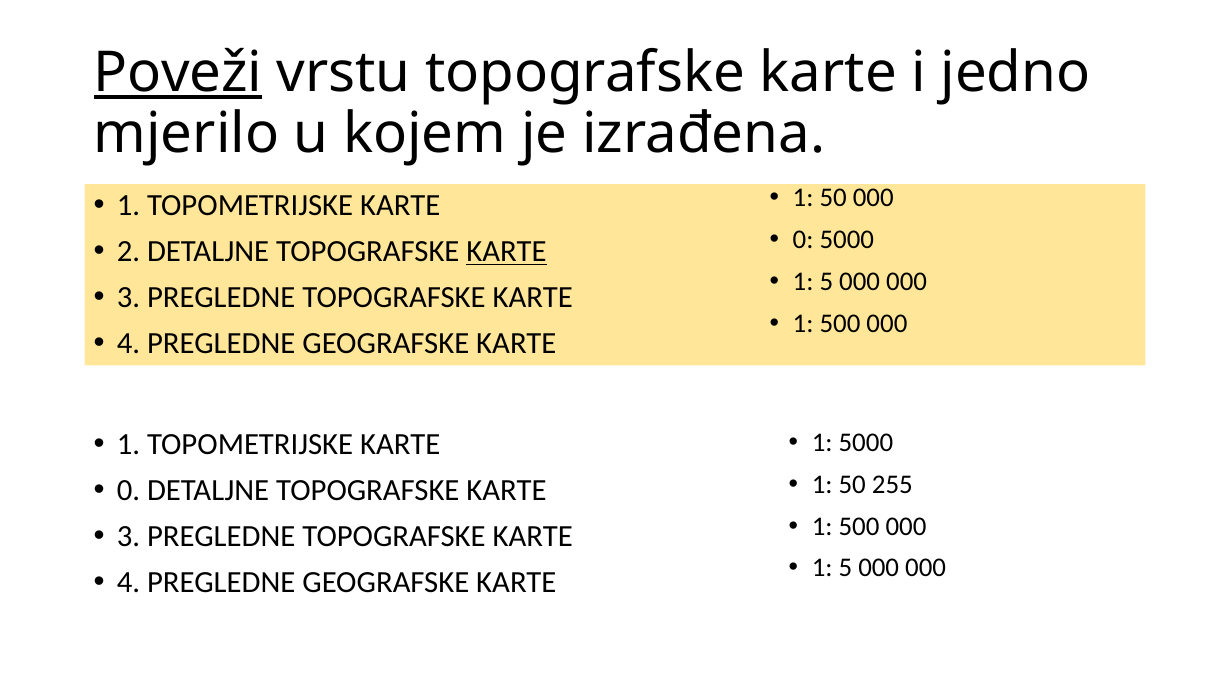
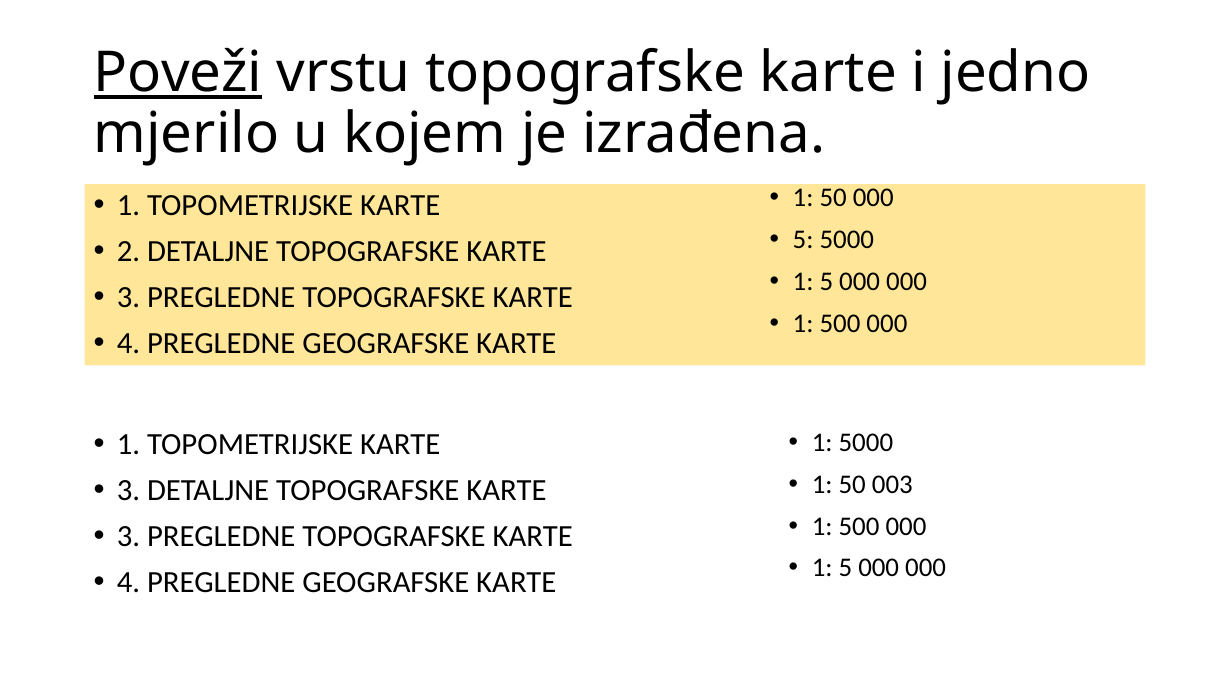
0: 0 -> 5 (803, 240)
KARTE underline: present -> none (506, 251)
255: 255 -> 003 (892, 484)
0: 0 -> 3 (128, 490)
